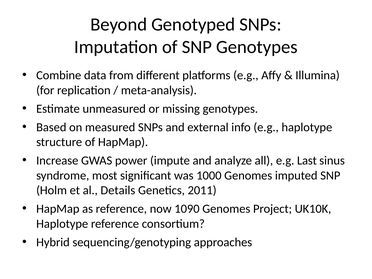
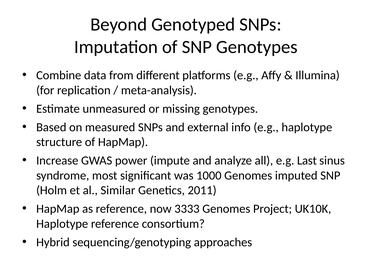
Details: Details -> Similar (118, 190)
1090: 1090 -> 3333 (187, 209)
